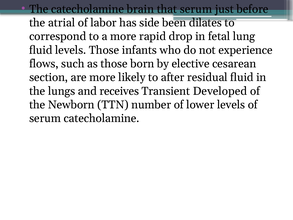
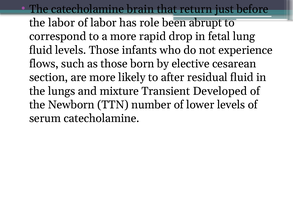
that serum: serum -> return (196, 9)
the atrial: atrial -> labor (62, 23)
side: side -> role (149, 23)
dilates: dilates -> abrupt (205, 23)
receives: receives -> mixture (119, 91)
